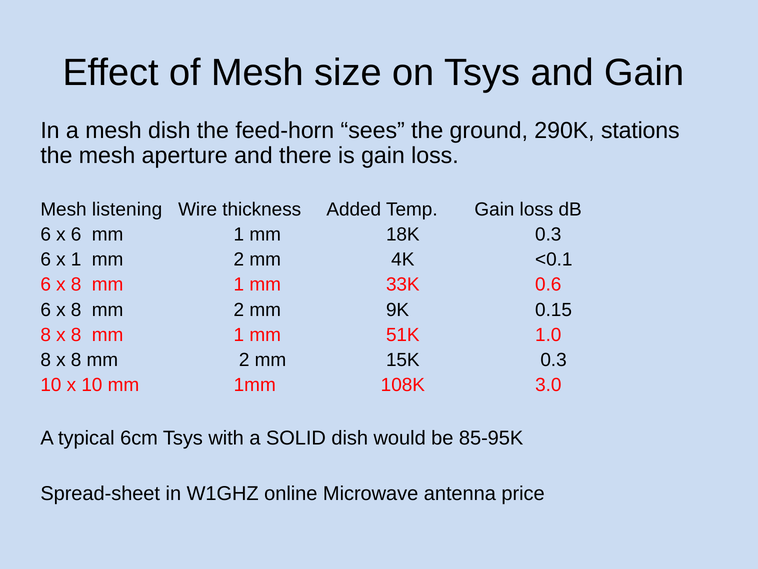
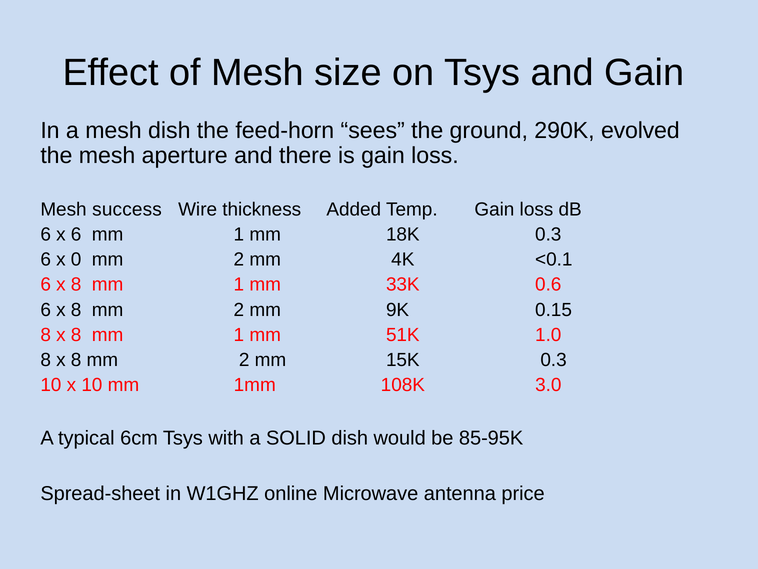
stations: stations -> evolved (640, 130)
listening: listening -> success (127, 209)
x 1: 1 -> 0 (76, 259)
